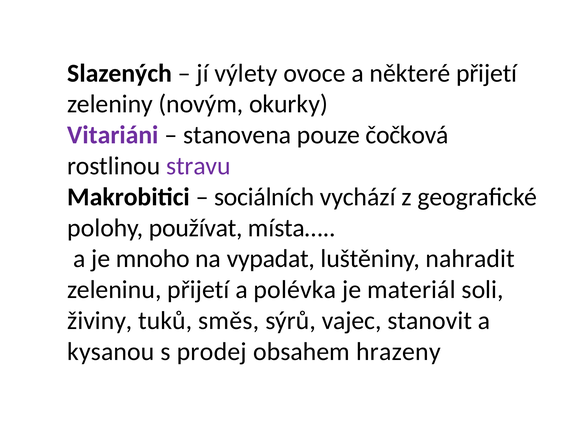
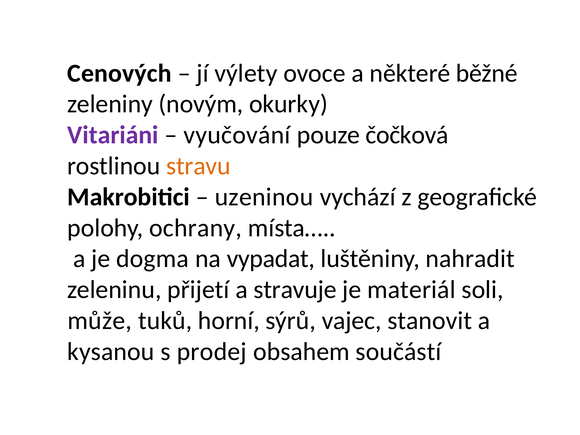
Slazených: Slazených -> Cenových (120, 73)
některé přijetí: přijetí -> běžné (487, 73)
stanovena: stanovena -> vyučování (237, 135)
stravu colour: purple -> orange (198, 166)
sociálních: sociálních -> uzeninou (264, 197)
používat: používat -> ochrany (195, 228)
mnoho: mnoho -> dogma (153, 259)
polévka: polévka -> stravuje (295, 290)
živiny: živiny -> může (100, 321)
směs: směs -> horní (229, 321)
hrazeny: hrazeny -> součástí (398, 352)
